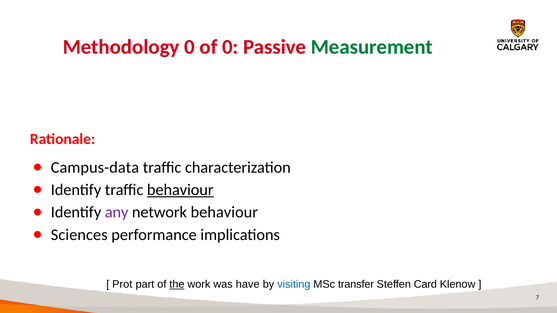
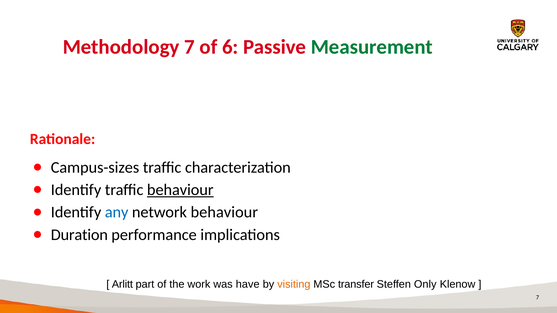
Methodology 0: 0 -> 7 (190, 47)
of 0: 0 -> 6 (230, 47)
Campus-data: Campus-data -> Campus-sizes (95, 168)
any colour: purple -> blue (117, 213)
Sciences: Sciences -> Duration (79, 235)
Prot: Prot -> Arlitt (122, 285)
the underline: present -> none (177, 285)
visiting colour: blue -> orange (294, 285)
Card: Card -> Only (425, 285)
